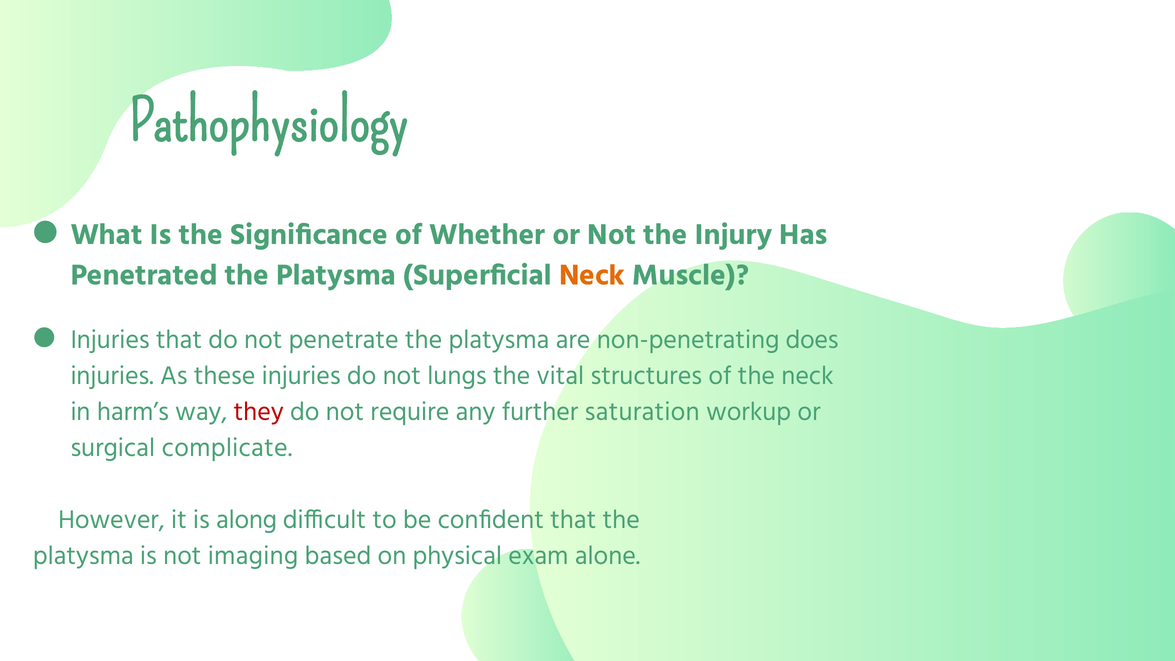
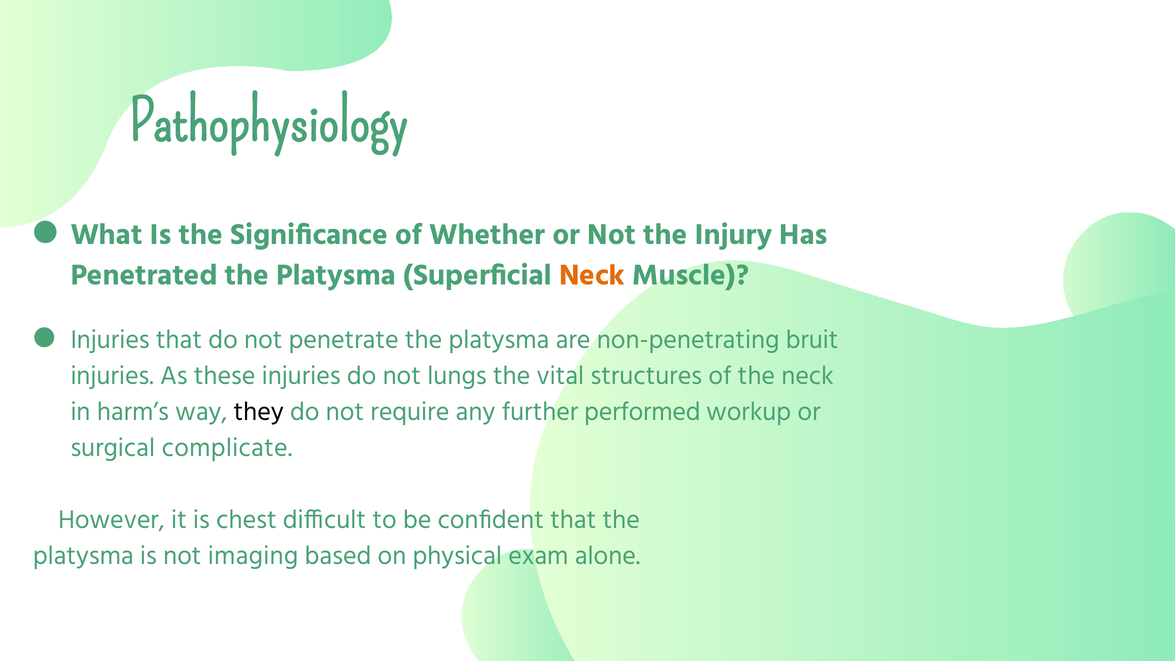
does: does -> bruit (812, 340)
they colour: red -> black (259, 412)
saturation: saturation -> performed (642, 412)
along: along -> chest (246, 520)
